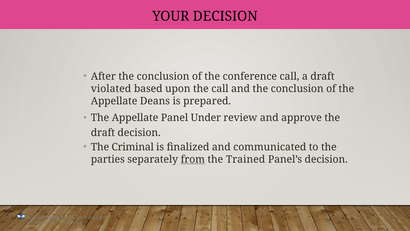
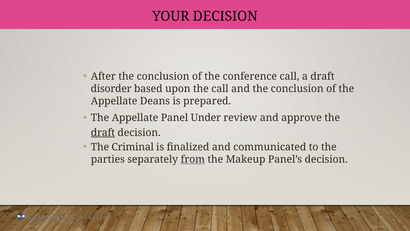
violated: violated -> disorder (111, 88)
draft underline: none -> present (103, 132)
Trained: Trained -> Makeup (246, 159)
